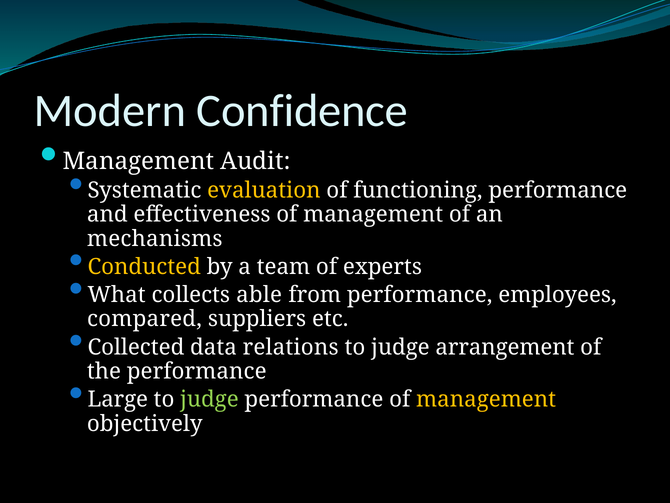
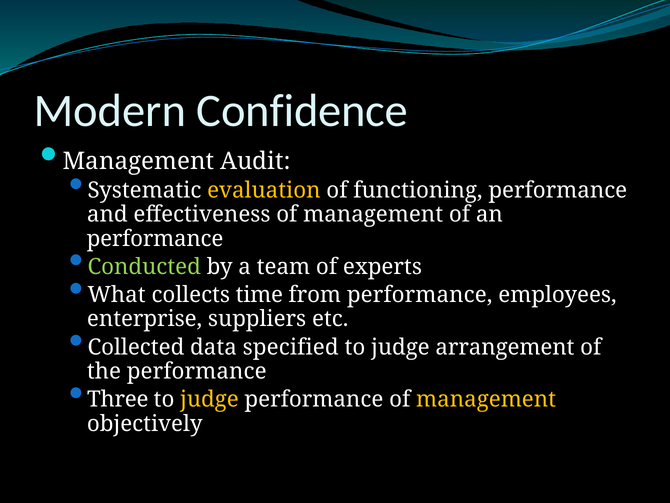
mechanisms: mechanisms -> performance (155, 238)
Conducted colour: yellow -> light green (144, 267)
able: able -> time (259, 295)
compared: compared -> enterprise (145, 319)
relations: relations -> specified (291, 347)
Large: Large -> Three (118, 399)
judge colour: light green -> yellow (209, 399)
